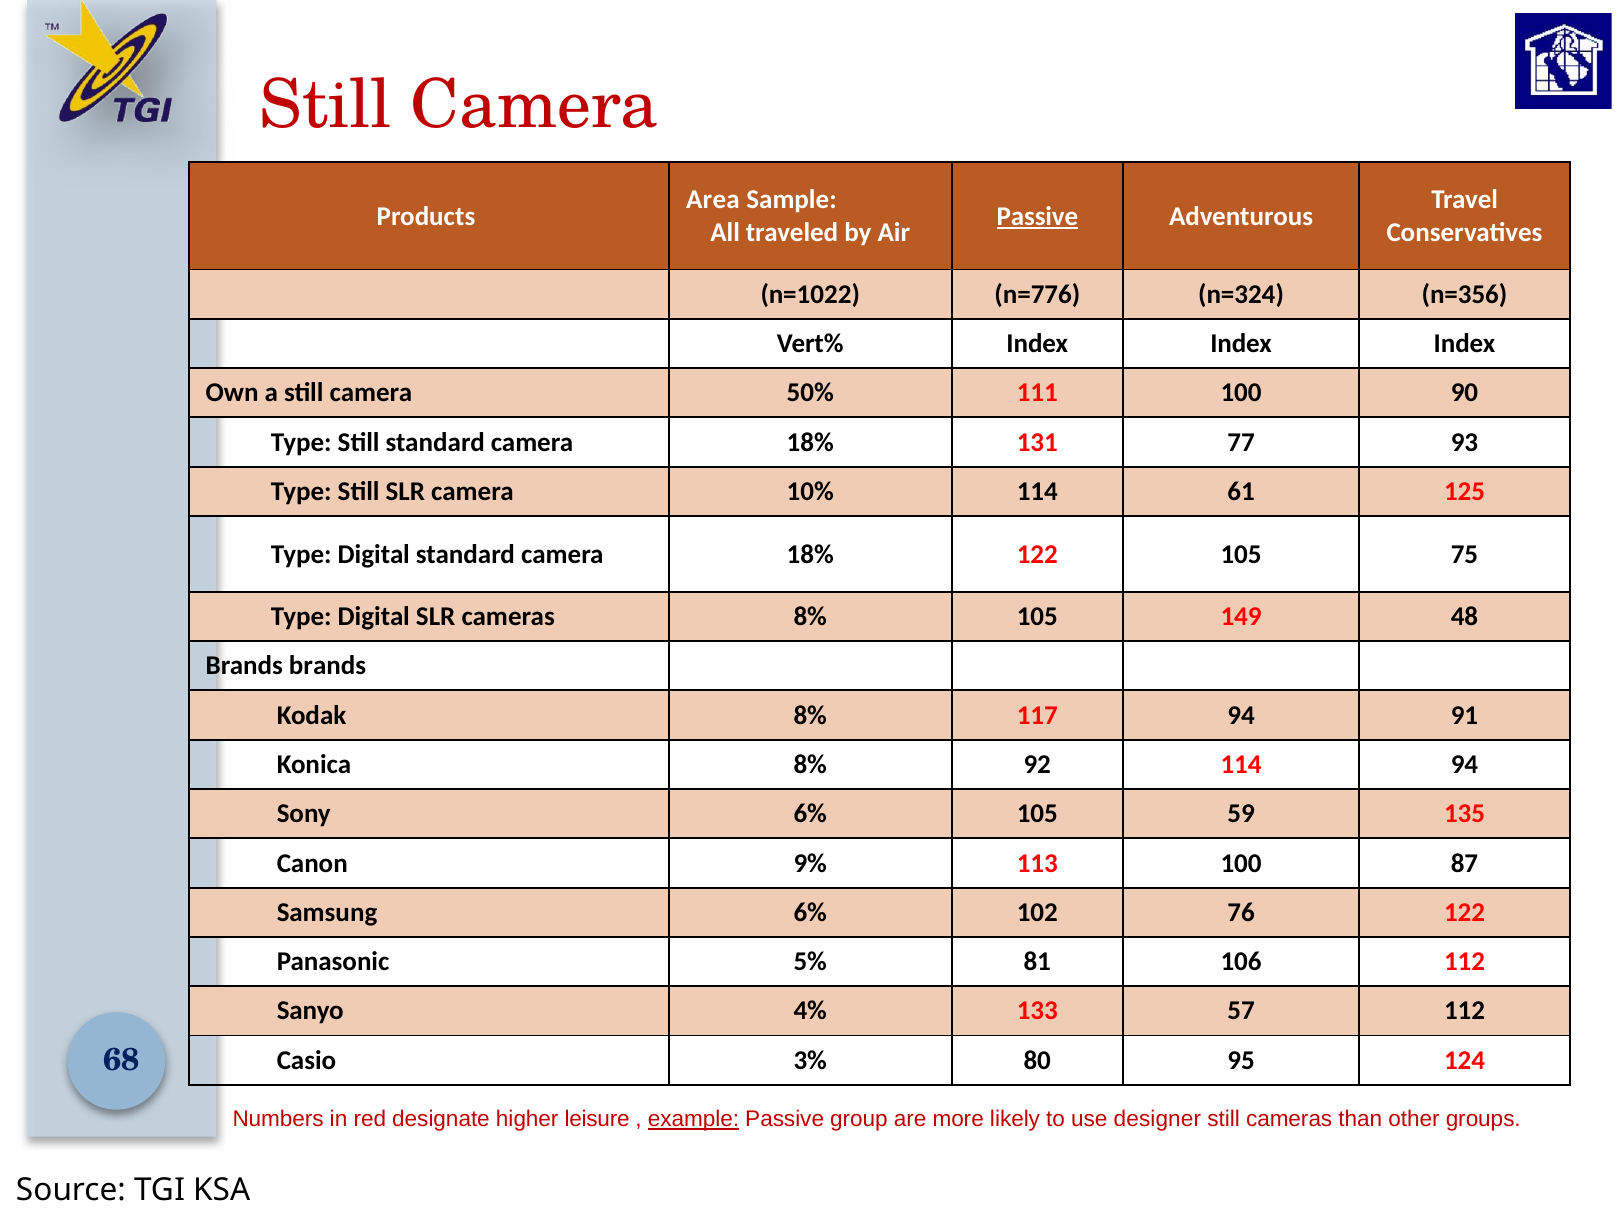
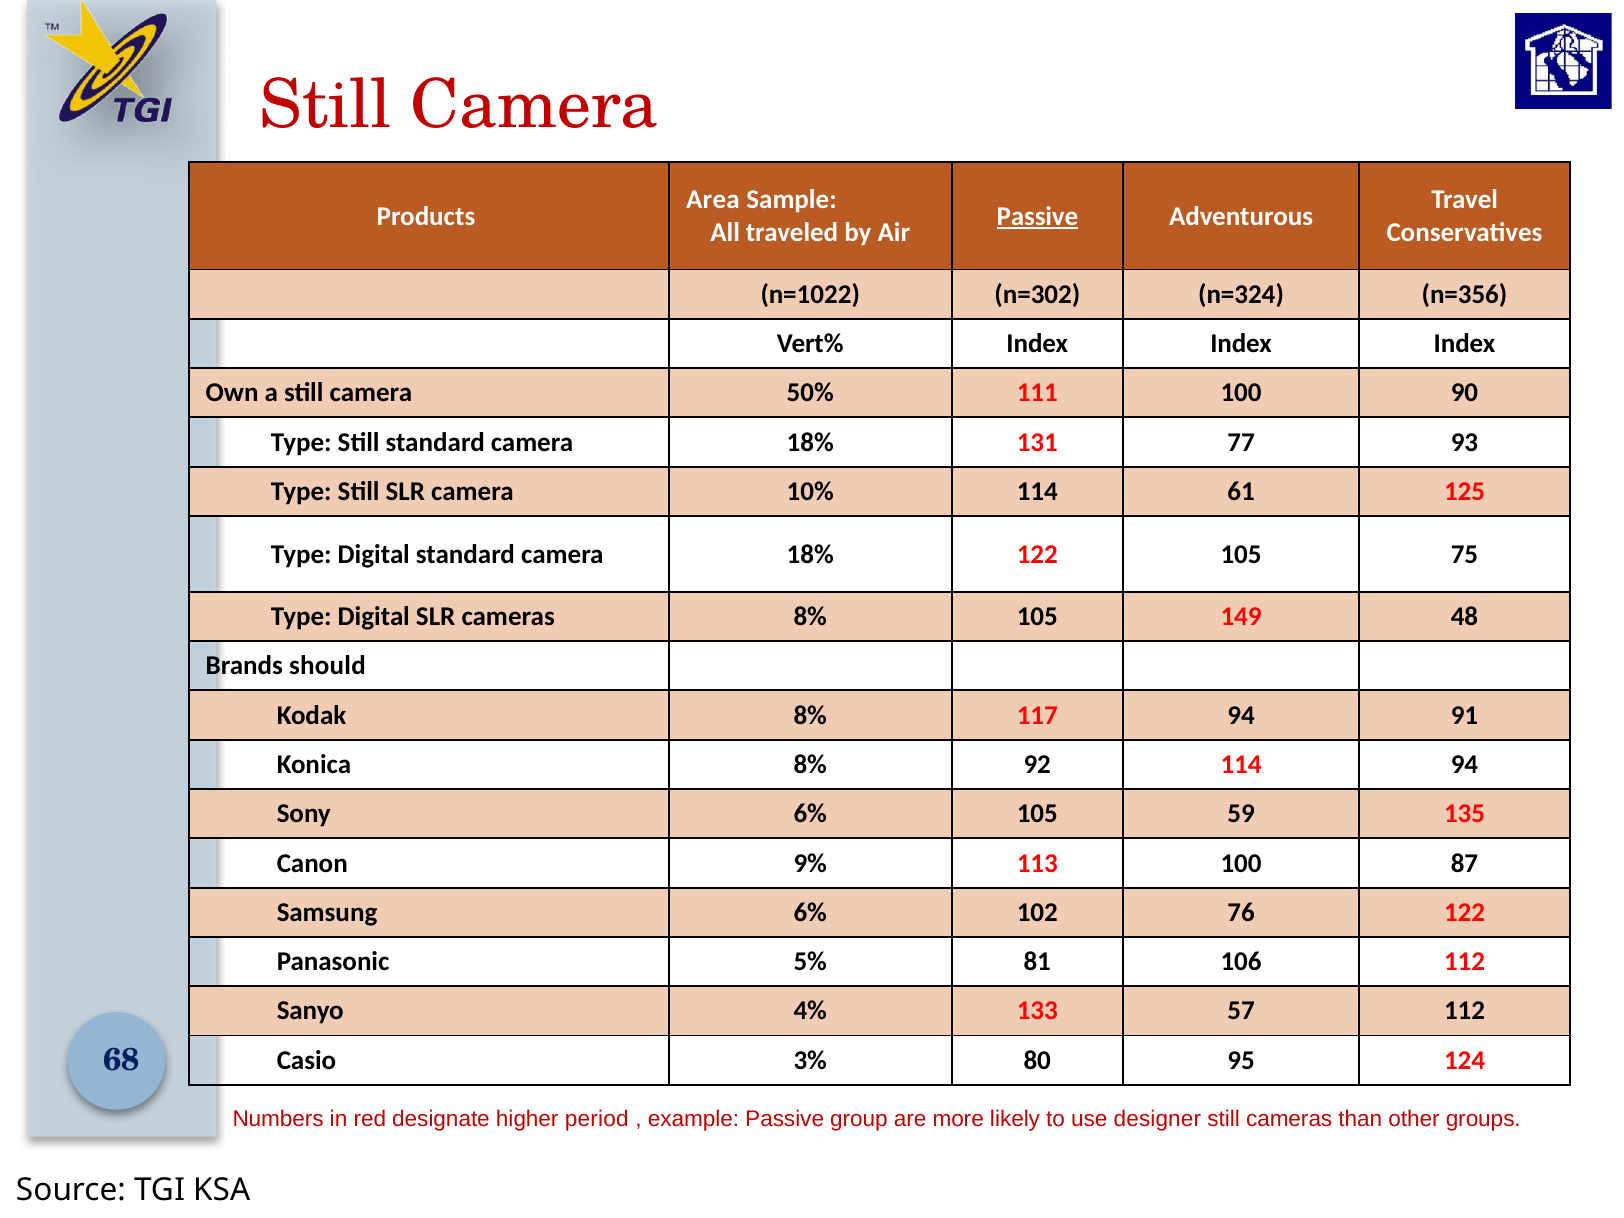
n=776: n=776 -> n=302 (1037, 294)
Brands brands: brands -> should (327, 666)
leisure: leisure -> period (597, 1119)
example underline: present -> none (693, 1119)
